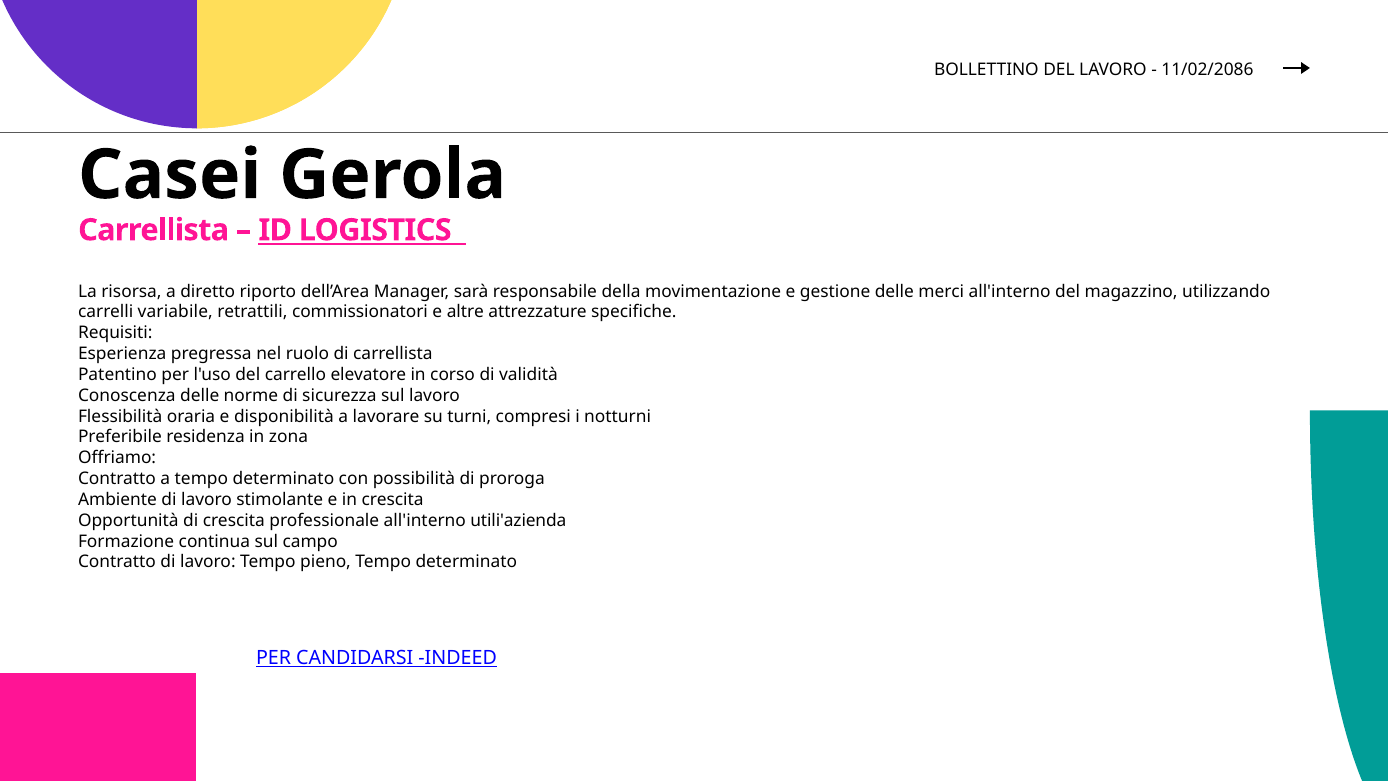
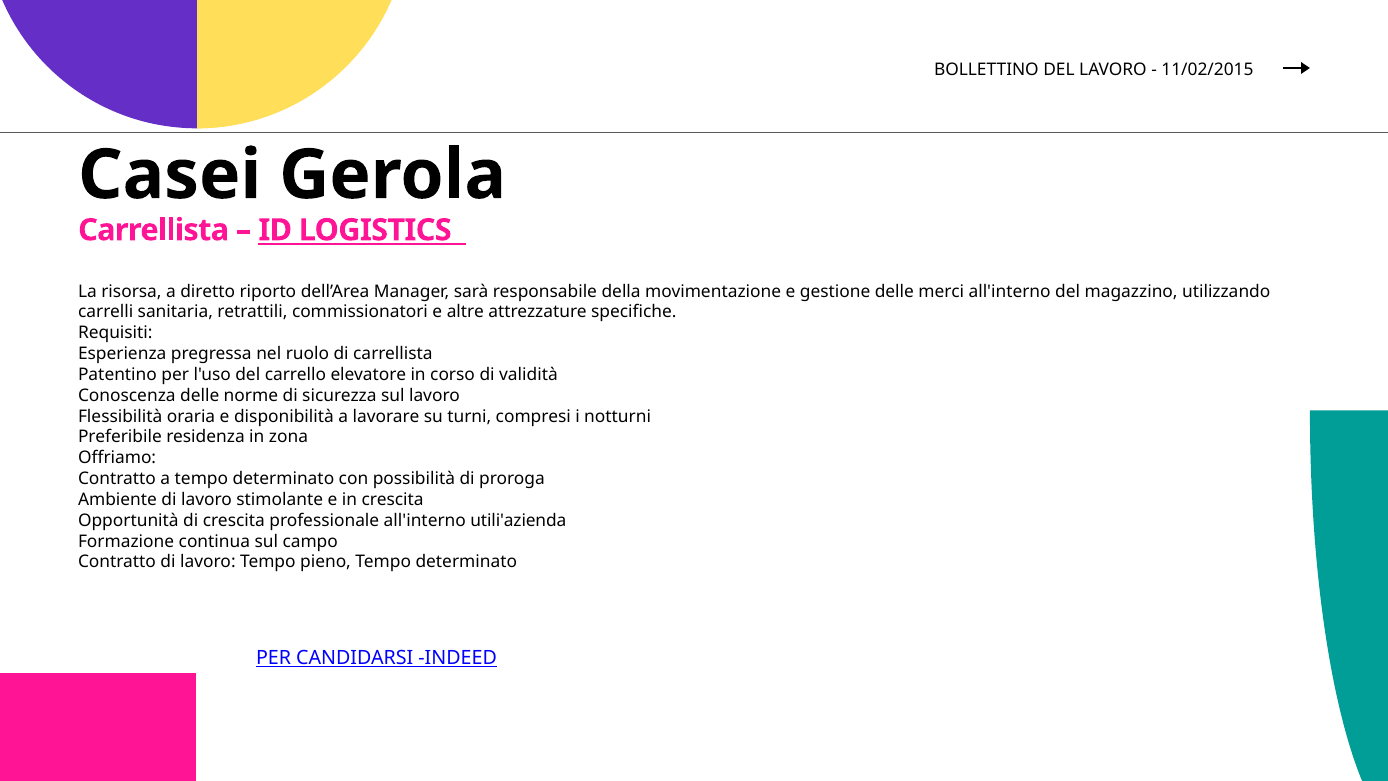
11/02/2086: 11/02/2086 -> 11/02/2015 (1207, 70)
variabile: variabile -> sanitaria (175, 312)
